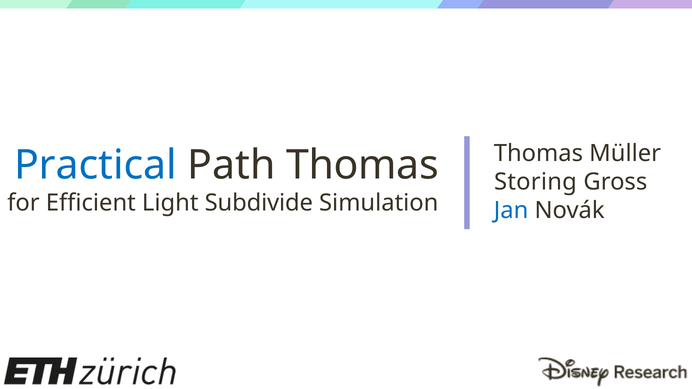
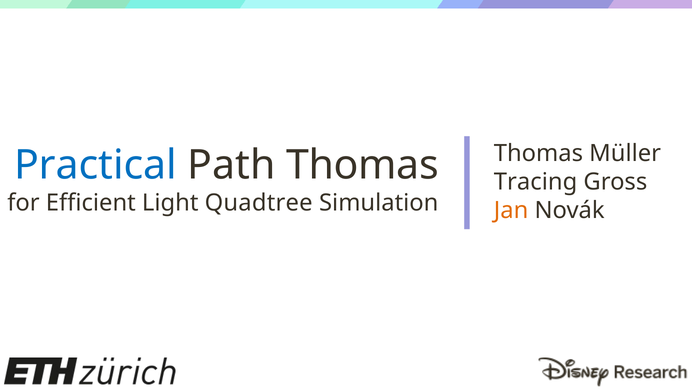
Storing: Storing -> Tracing (536, 182)
Subdivide: Subdivide -> Quadtree (259, 203)
Jan colour: blue -> orange (511, 211)
